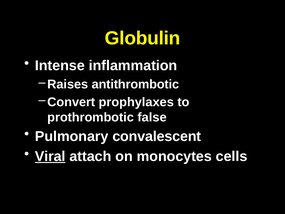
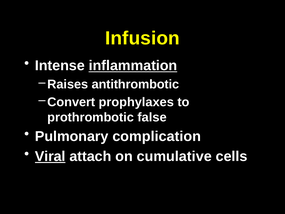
Globulin: Globulin -> Infusion (142, 38)
inflammation underline: none -> present (133, 66)
convalescent: convalescent -> complication (157, 136)
monocytes: monocytes -> cumulative (174, 156)
